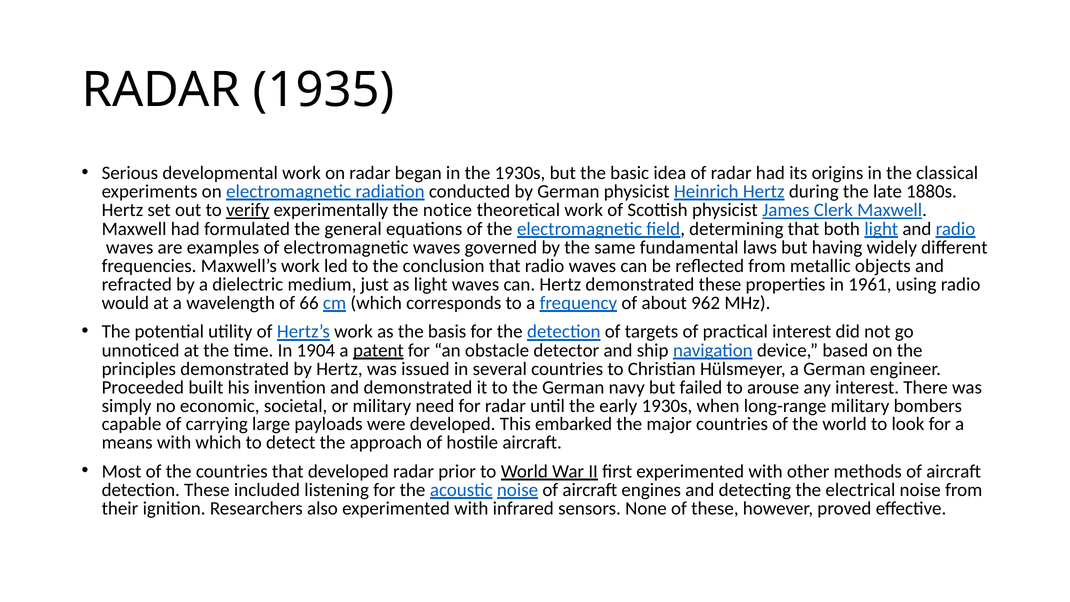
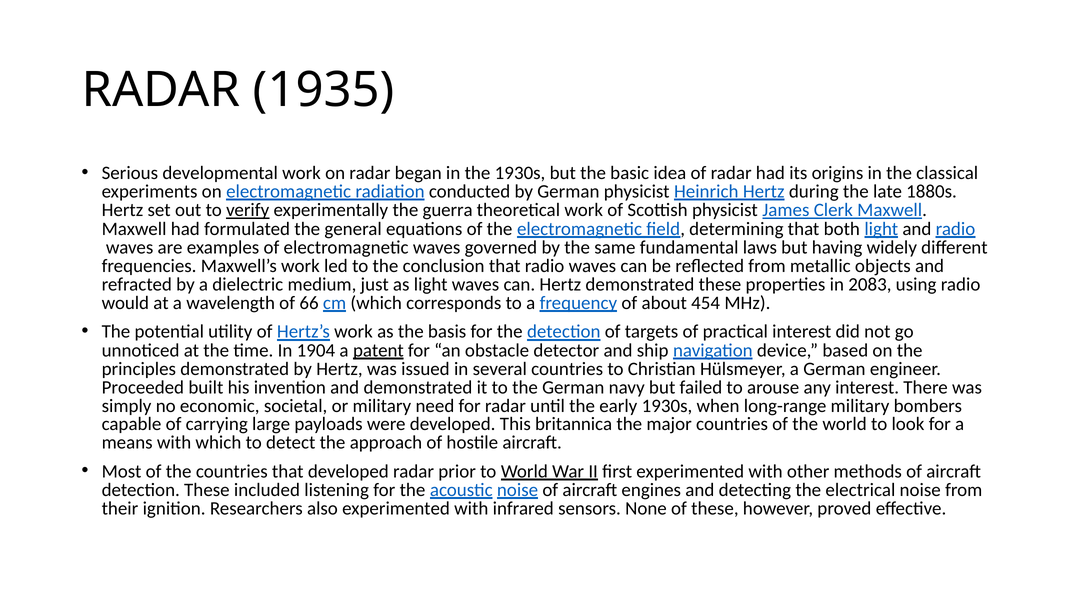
notice: notice -> guerra (448, 210)
1961: 1961 -> 2083 (870, 284)
962: 962 -> 454 (706, 303)
embarked: embarked -> britannica (574, 424)
